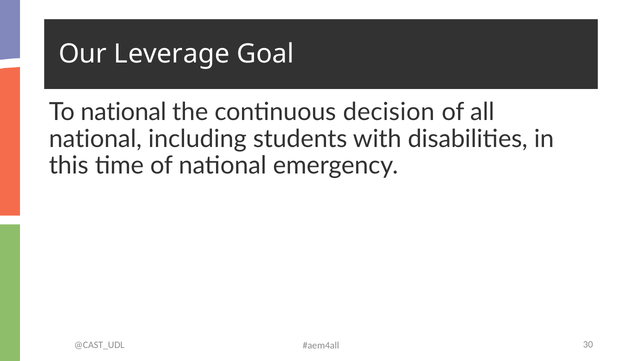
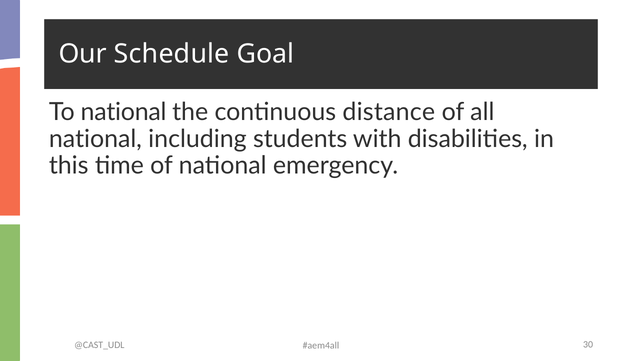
Leverage: Leverage -> Schedule (172, 54)
decision: decision -> distance (389, 112)
